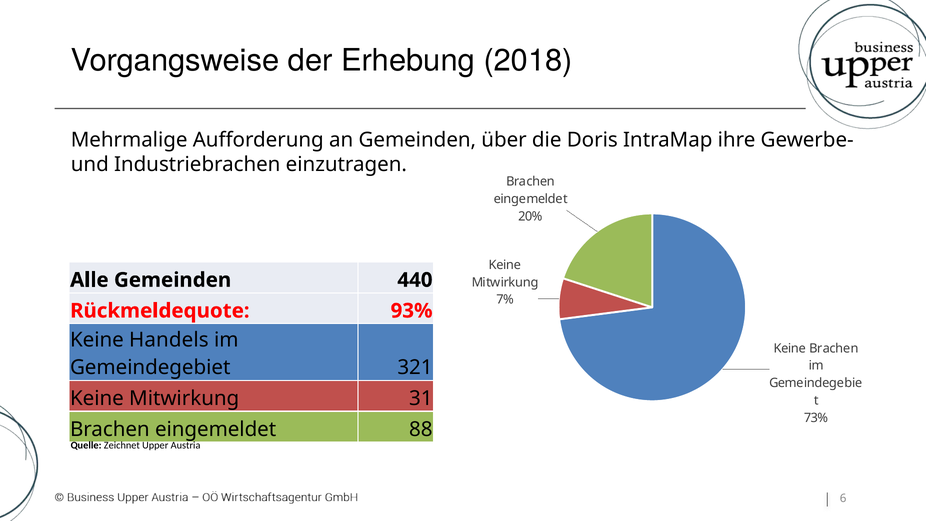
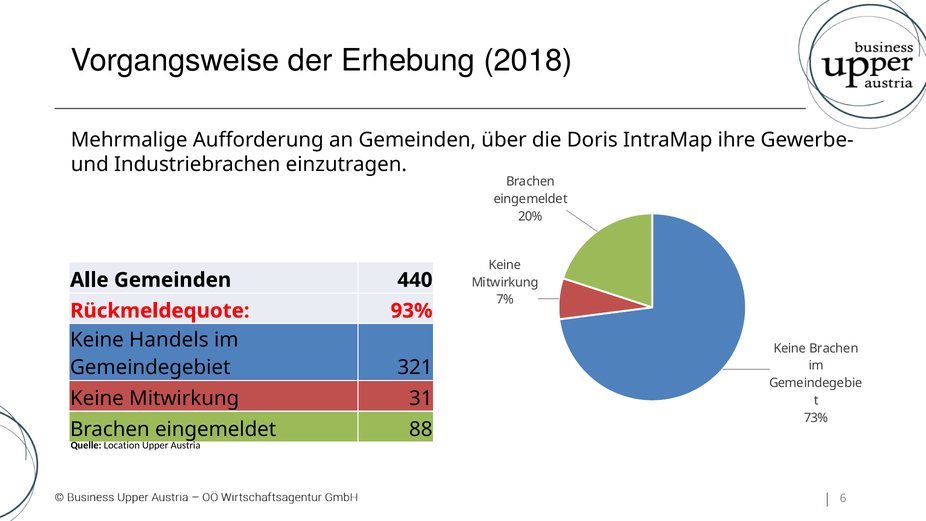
Zeichnet: Zeichnet -> Location (122, 445)
